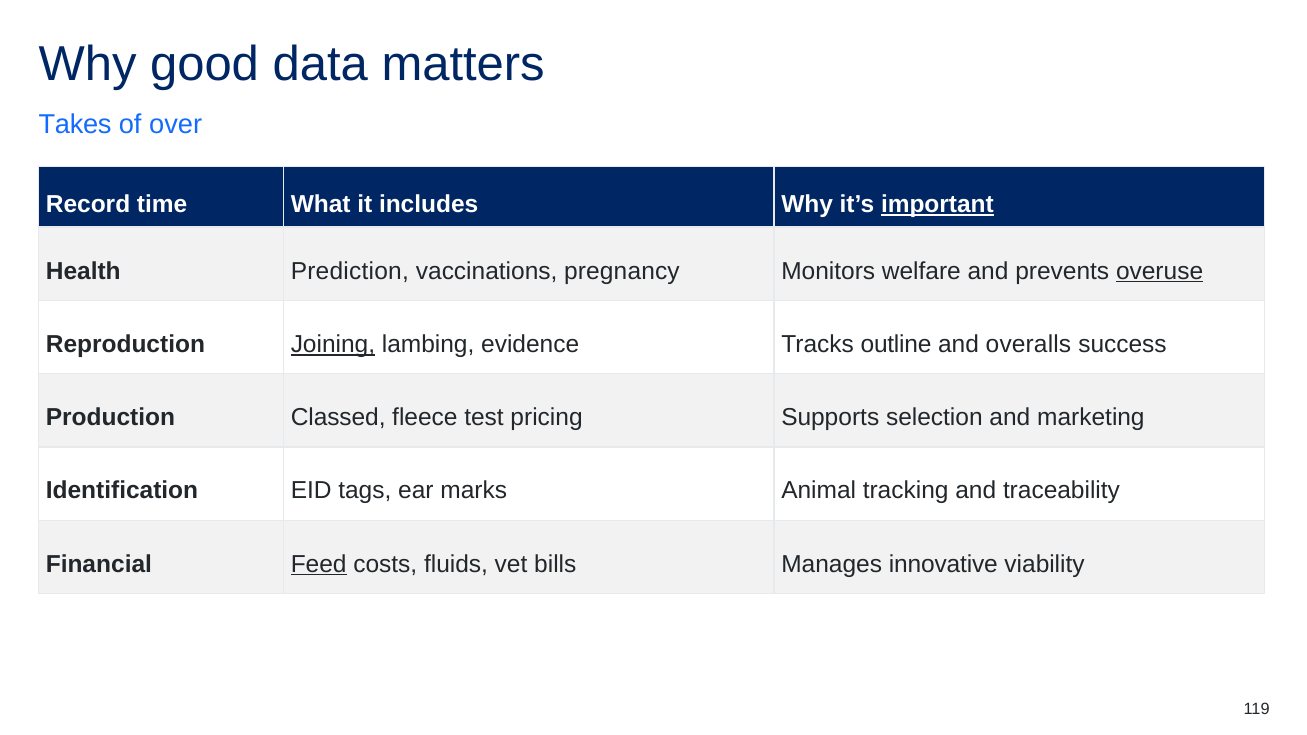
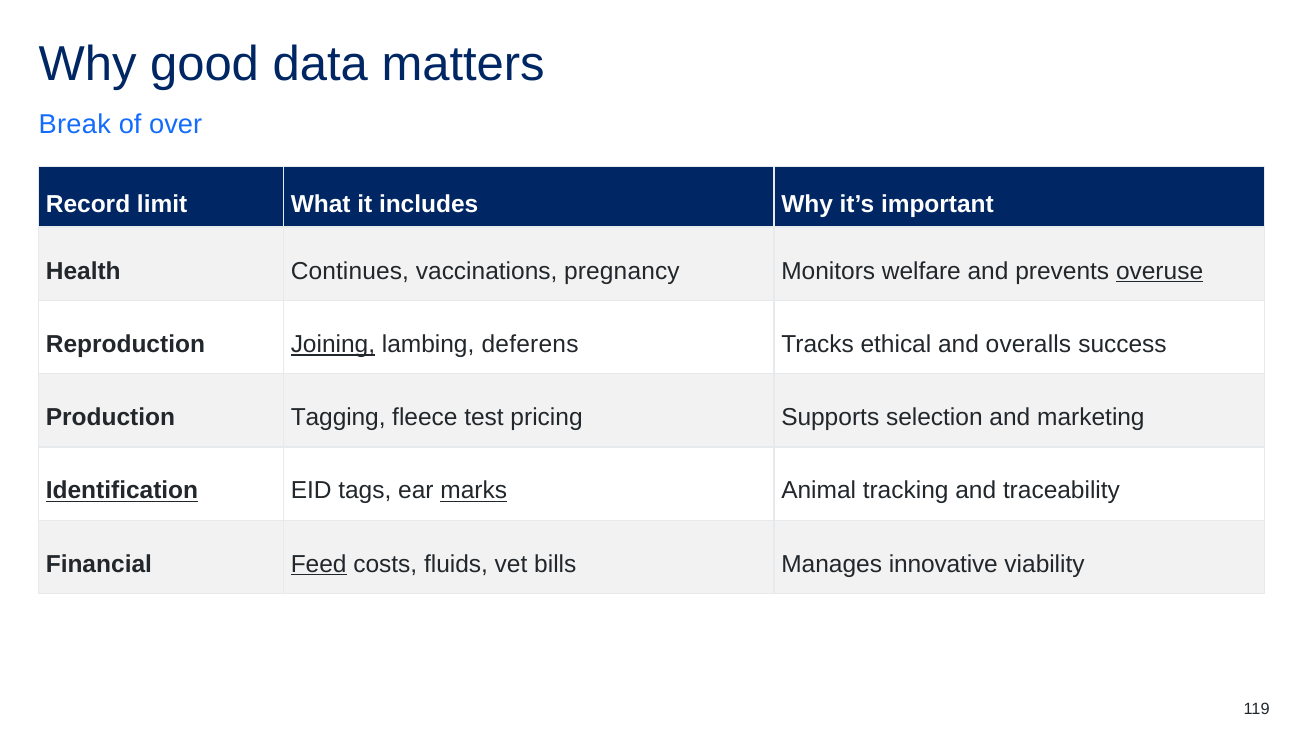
Takes: Takes -> Break (75, 124)
time: time -> limit (162, 204)
important underline: present -> none (937, 204)
Prediction: Prediction -> Continues (350, 271)
evidence: evidence -> deferens (530, 344)
outline: outline -> ethical (896, 344)
Classed: Classed -> Tagging (338, 418)
Identification underline: none -> present (122, 491)
marks underline: none -> present (474, 491)
